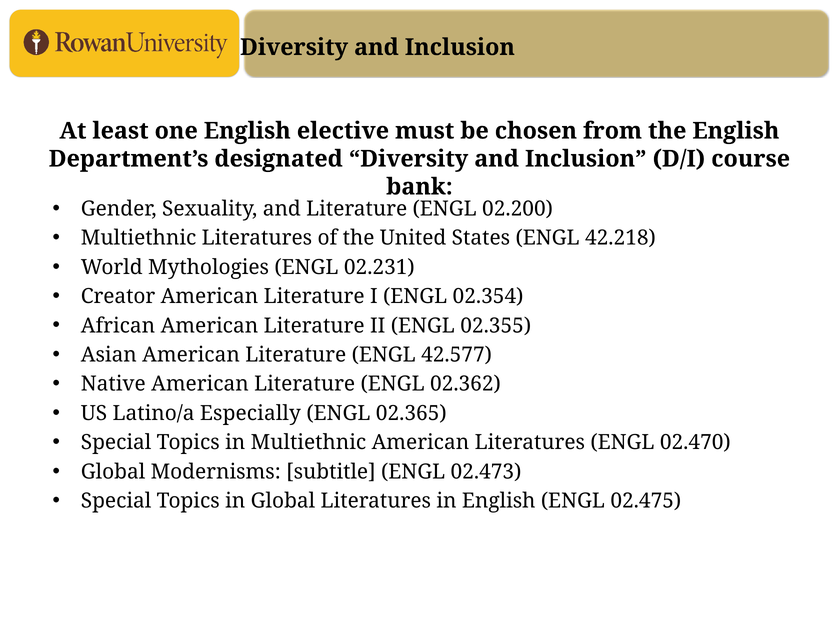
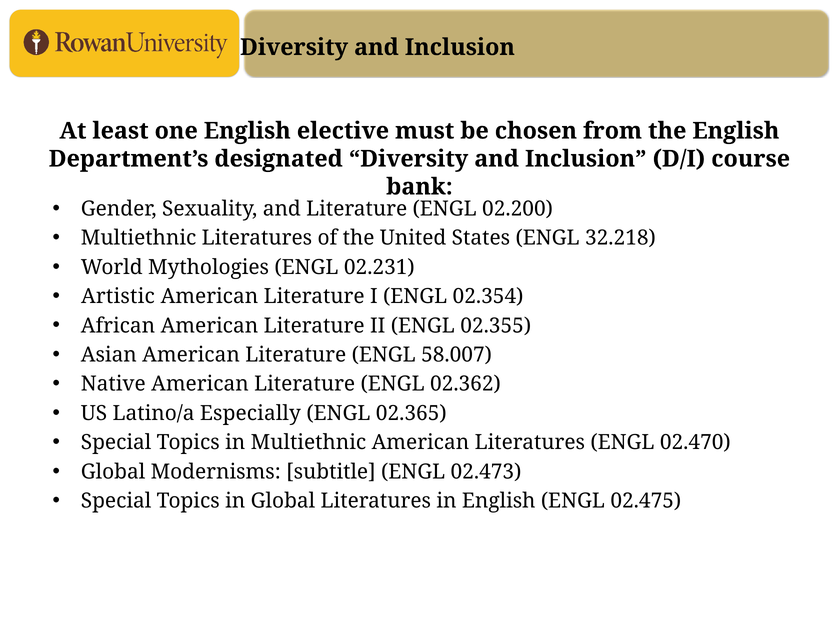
42.218: 42.218 -> 32.218 (620, 238)
Creator: Creator -> Artistic (118, 297)
42.577: 42.577 -> 58.007 (457, 355)
